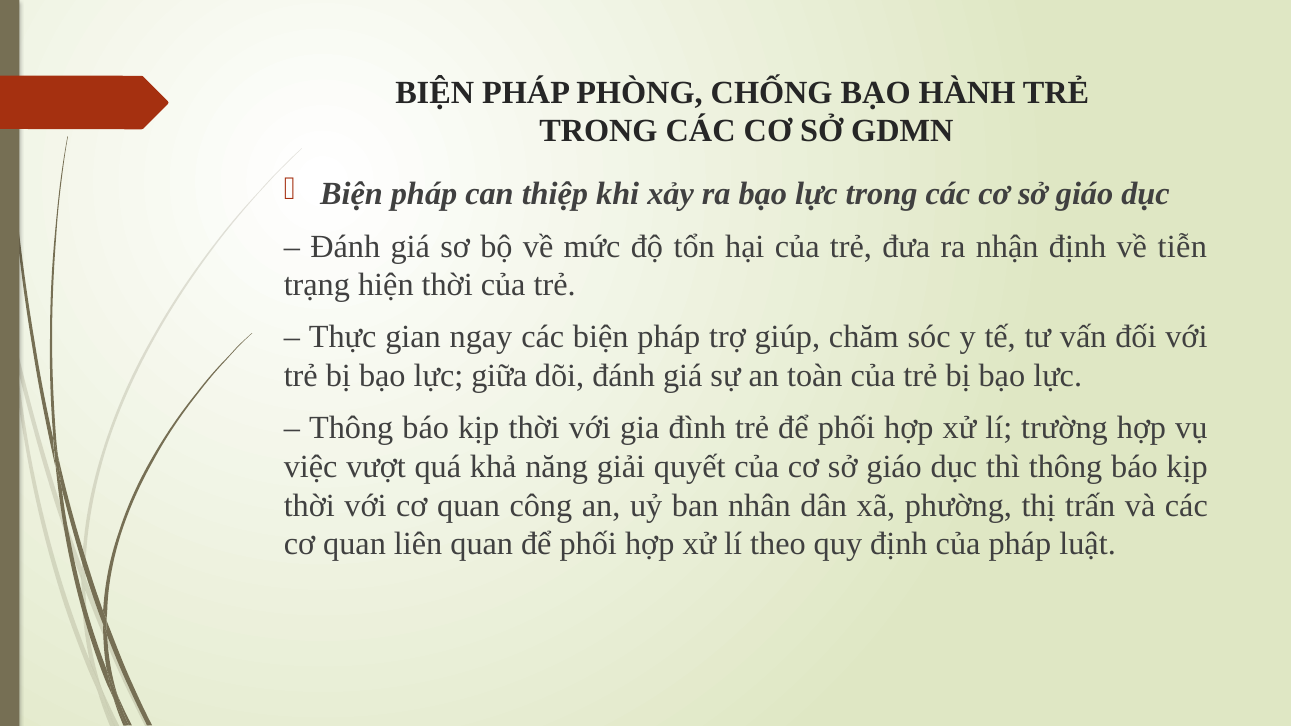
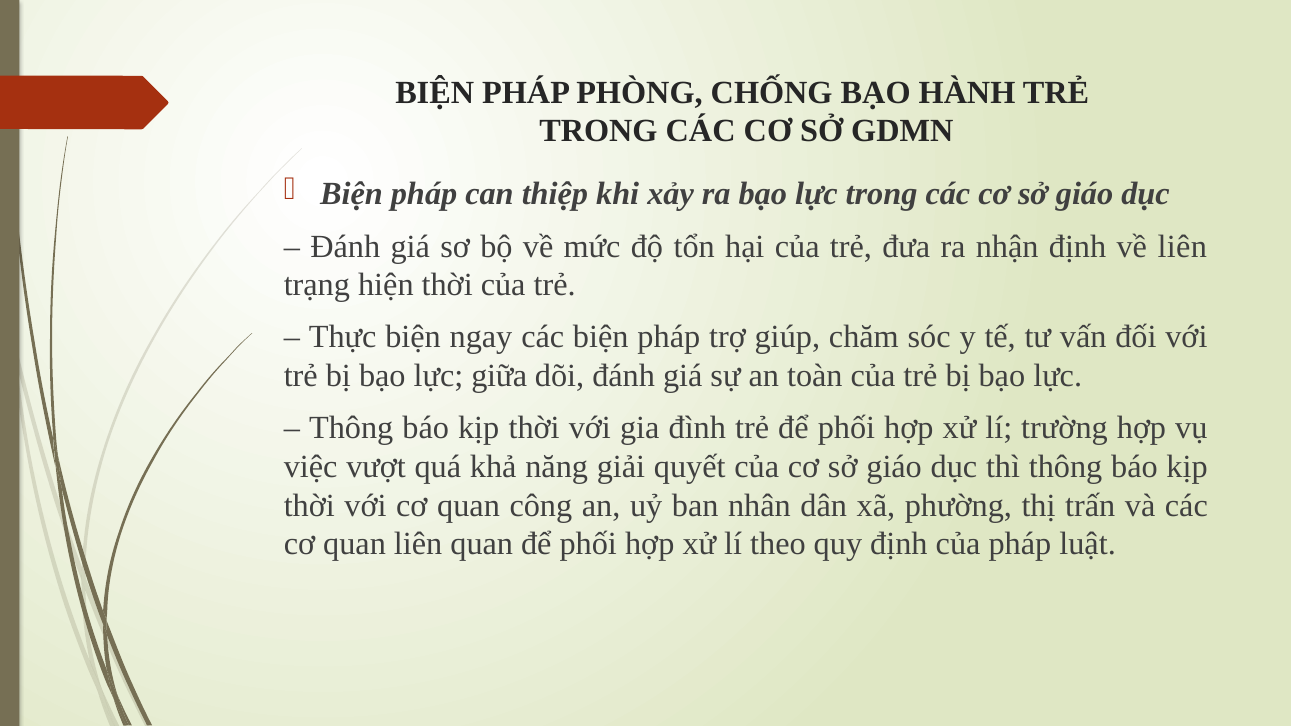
về tiễn: tiễn -> liên (1182, 246)
Thực gian: gian -> biện (413, 337)
